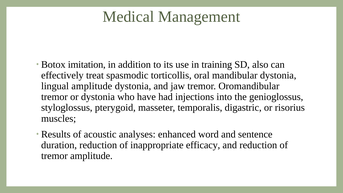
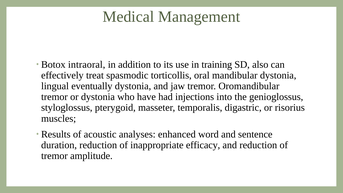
imitation: imitation -> intraoral (87, 64)
lingual amplitude: amplitude -> eventually (92, 86)
